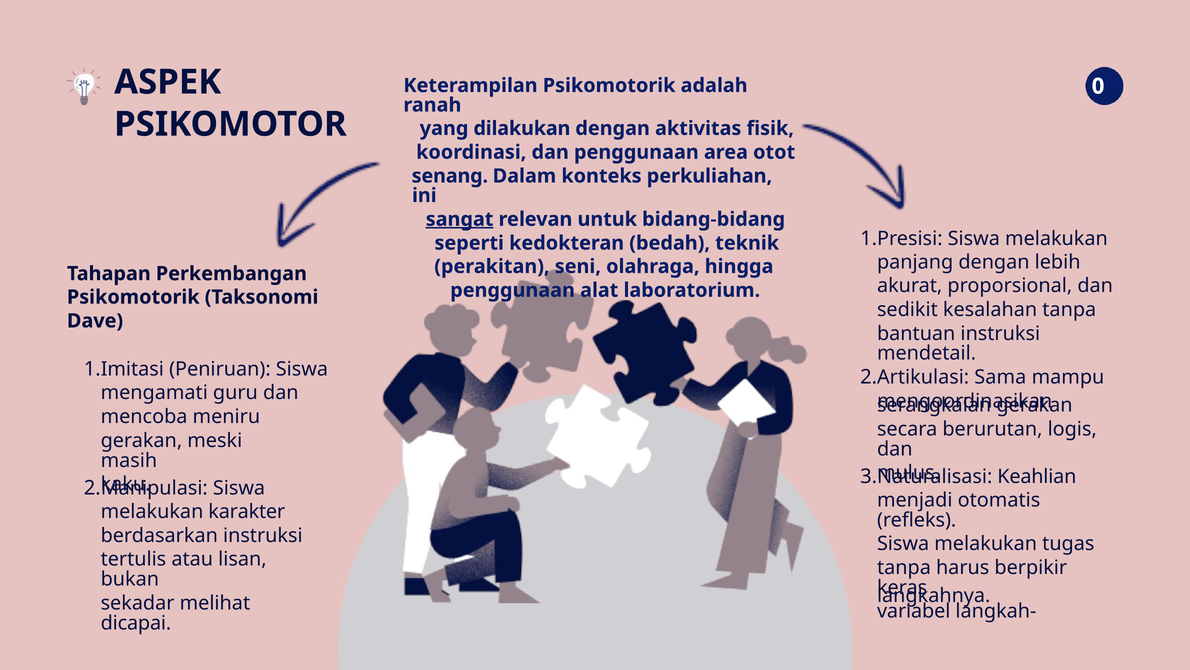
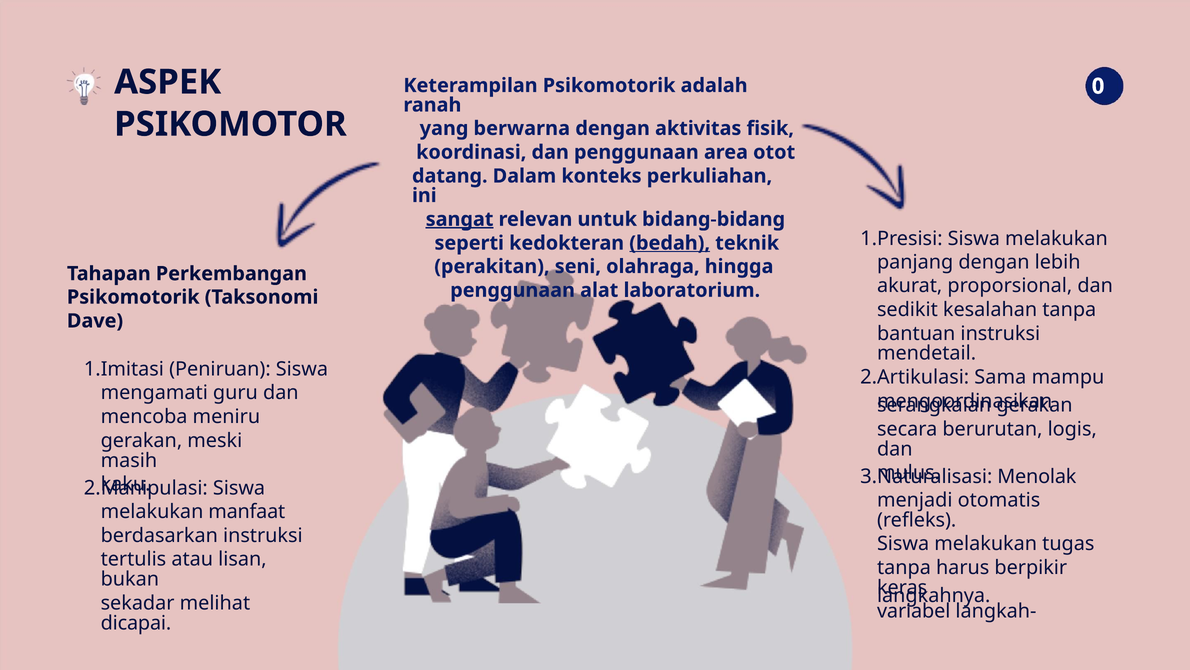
dilakukan: dilakukan -> berwarna (522, 128)
senang: senang -> datang (450, 176)
bedah underline: none -> present (670, 243)
Keahlian: Keahlian -> Menolak (1037, 476)
karakter: karakter -> manfaat (247, 511)
